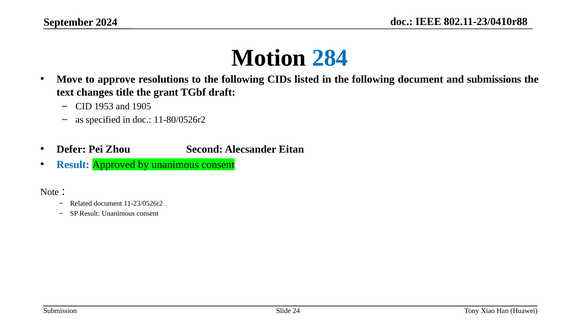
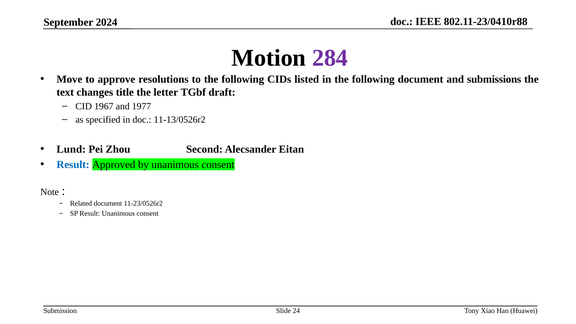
284 colour: blue -> purple (330, 58)
grant: grant -> letter (166, 92)
1953: 1953 -> 1967 (104, 106)
1905: 1905 -> 1977 (142, 106)
11-80/0526r2: 11-80/0526r2 -> 11-13/0526r2 (180, 120)
Defer: Defer -> Lund (71, 149)
